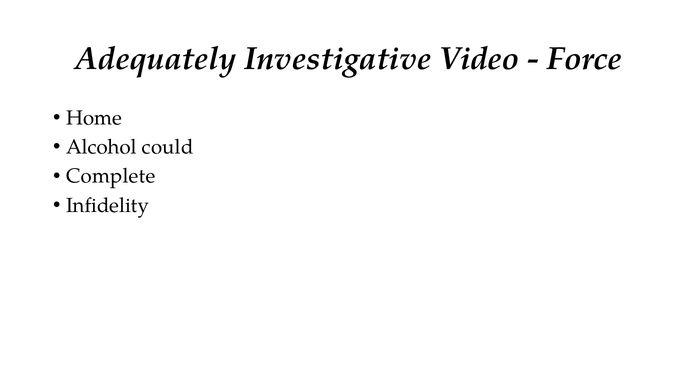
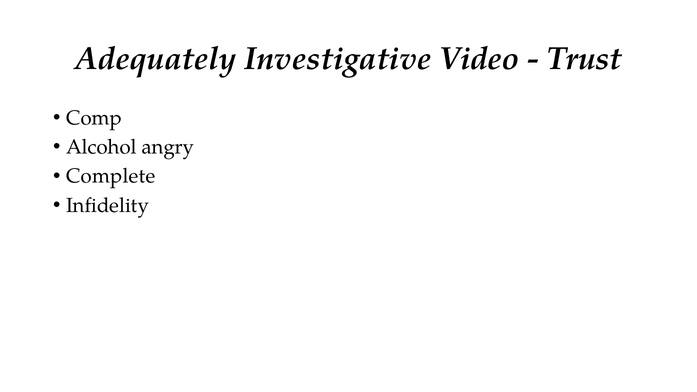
Force: Force -> Trust (584, 59)
Home: Home -> Comp (94, 118)
could: could -> angry (168, 147)
